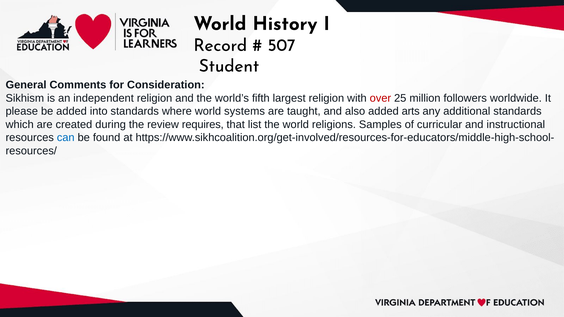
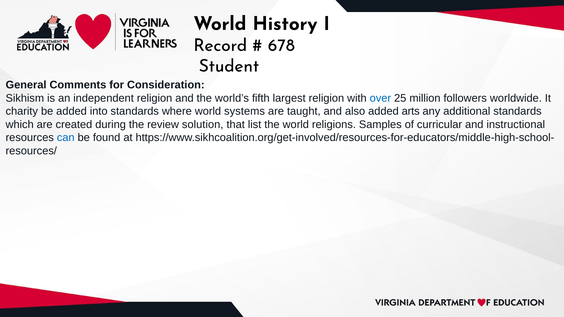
507: 507 -> 678 (281, 45)
over colour: red -> blue (380, 98)
please: please -> charity (22, 111)
requires: requires -> solution (203, 125)
